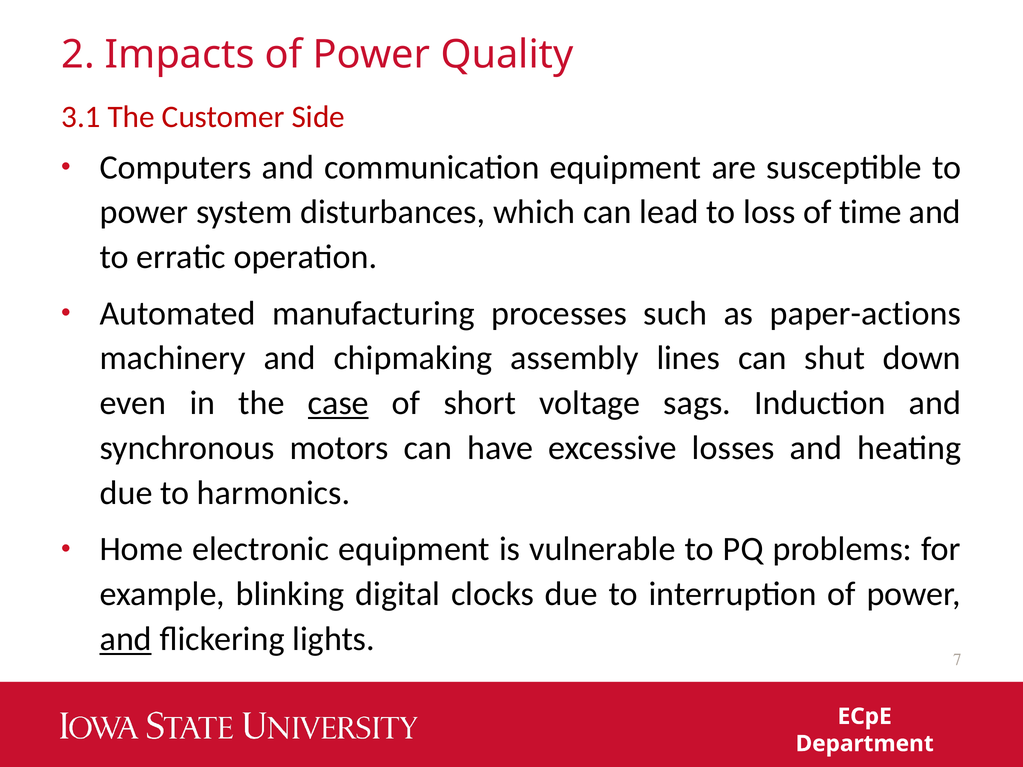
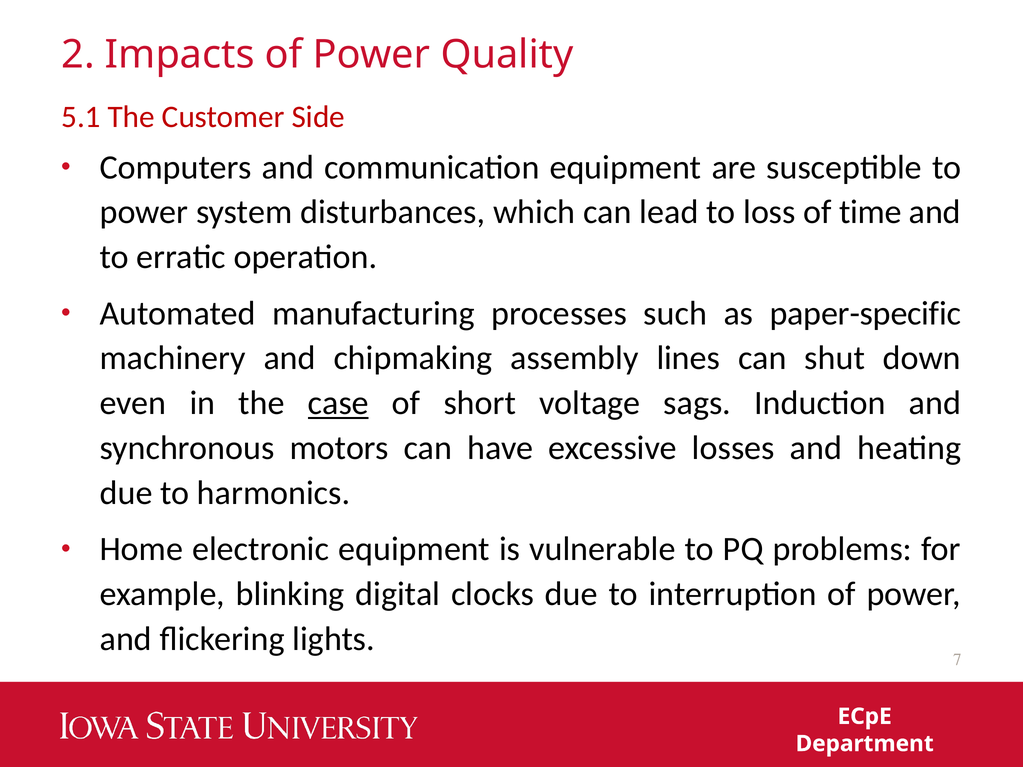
3.1: 3.1 -> 5.1 (81, 117)
paper-actions: paper-actions -> paper-specific (865, 313)
and underline: present -> none (126, 639)
